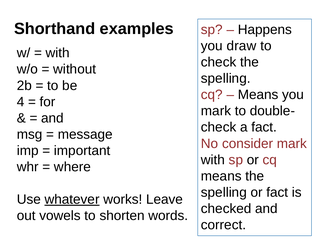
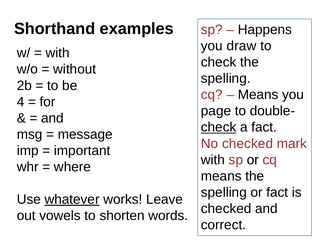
mark: mark -> page (216, 111)
check underline: none -> present (219, 127)
No consider: consider -> checked (248, 143)
